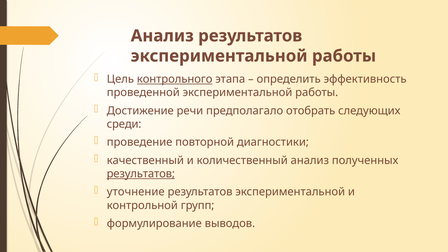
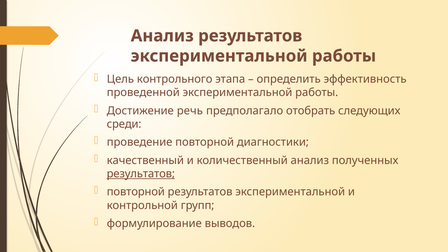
контрольного underline: present -> none (175, 79)
речи: речи -> речь (190, 111)
уточнение: уточнение -> повторной (136, 192)
